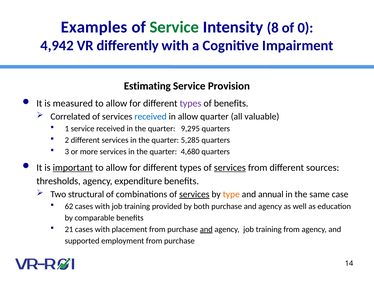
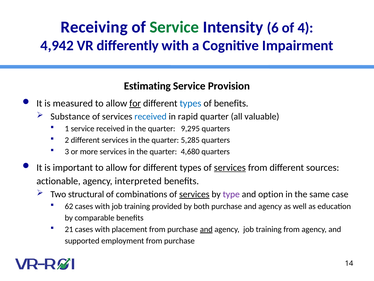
Examples: Examples -> Receiving (94, 27)
8: 8 -> 6 (273, 28)
0: 0 -> 4 (306, 28)
for underline: none -> present (135, 103)
types colour: purple -> blue (190, 103)
Correlated: Correlated -> Substance (70, 116)
in allow: allow -> rapid (188, 116)
important underline: present -> none (73, 167)
thresholds: thresholds -> actionable (58, 181)
expenditure: expenditure -> interpreted (138, 181)
type colour: orange -> purple (231, 194)
annual: annual -> option (271, 194)
